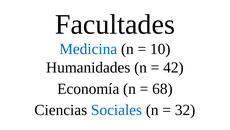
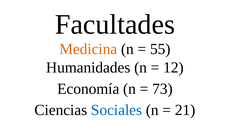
Medicina colour: blue -> orange (88, 49)
10: 10 -> 55 (160, 49)
42: 42 -> 12 (173, 67)
68: 68 -> 73 (162, 88)
32: 32 -> 21 (185, 110)
